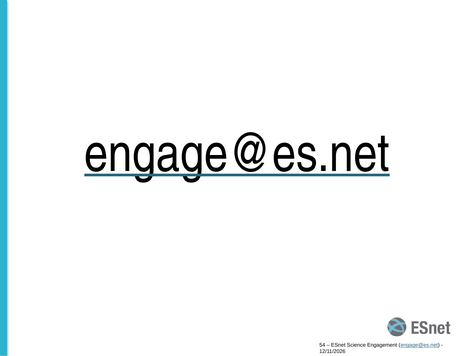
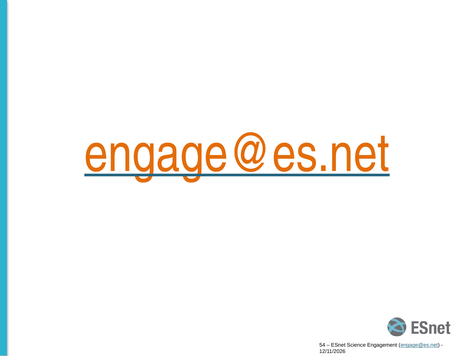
engage@es.net colour: black -> orange (237, 154)
